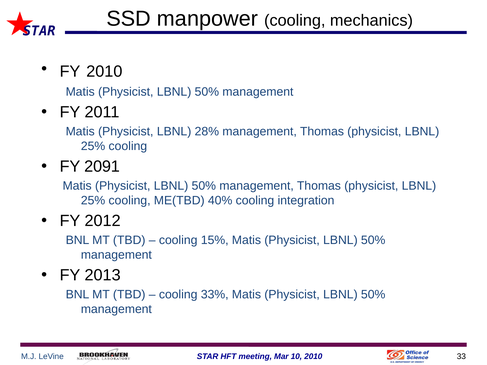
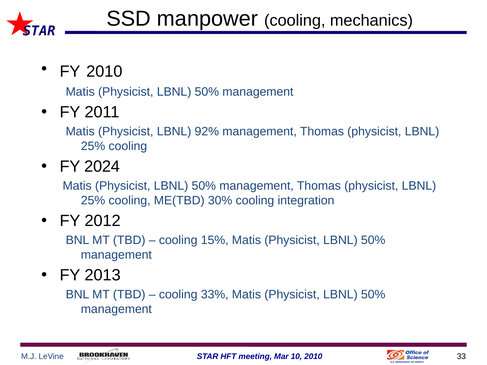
28%: 28% -> 92% (207, 131)
2091: 2091 -> 2024 (102, 167)
40%: 40% -> 30% (220, 200)
